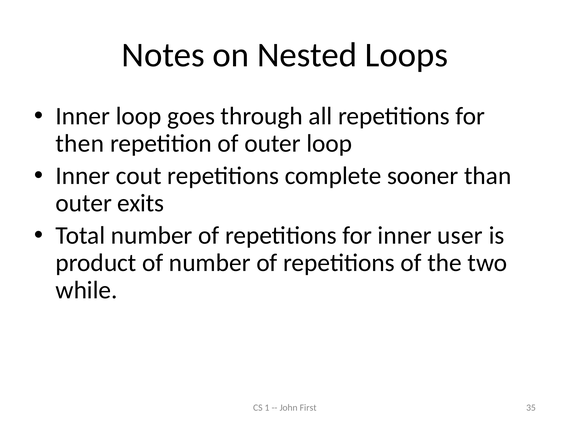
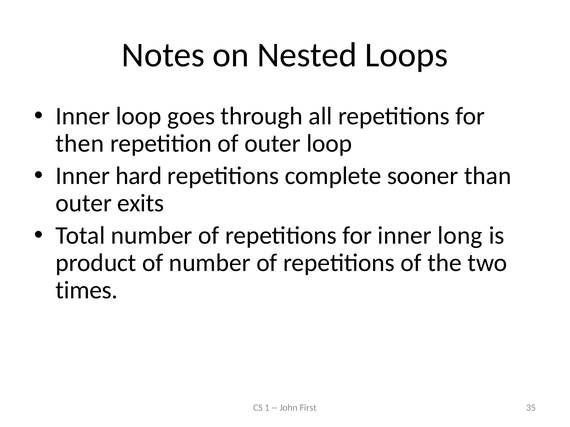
cout: cout -> hard (139, 176)
user: user -> long (460, 236)
while: while -> times (87, 291)
